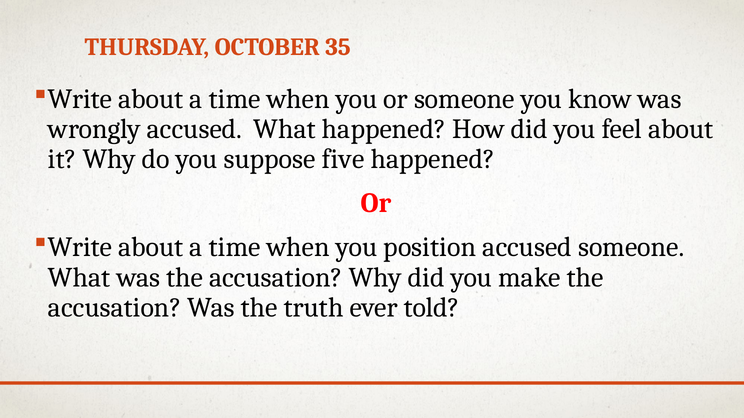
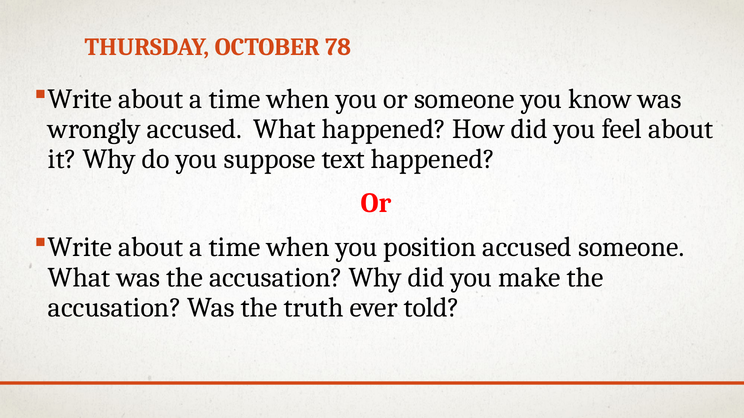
35: 35 -> 78 (338, 47)
five: five -> text (343, 159)
